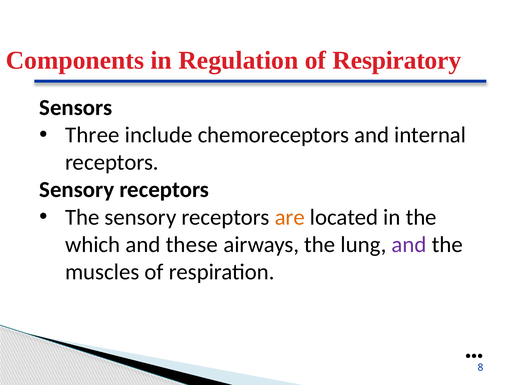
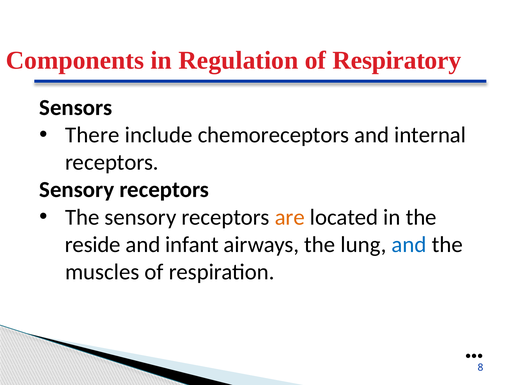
Three: Three -> There (92, 135)
which: which -> reside (93, 245)
these: these -> infant (192, 245)
and colour: purple -> blue (409, 245)
